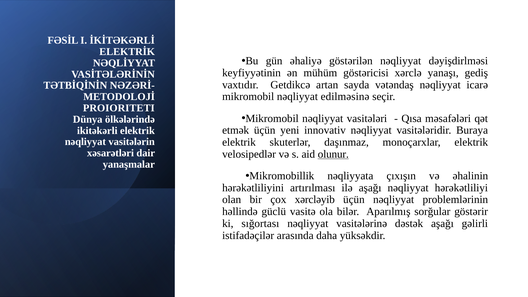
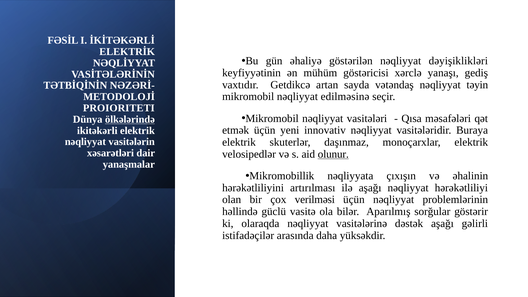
dəyişdirlməsi: dəyişdirlməsi -> dəyişiklikləri (458, 61)
icarə: icarə -> təyin (477, 85)
ölkələrində underline: none -> present (130, 119)
xərcləyib: xərcləyib -> verilməsi (315, 200)
sığortası: sığortası -> olaraqda (260, 223)
